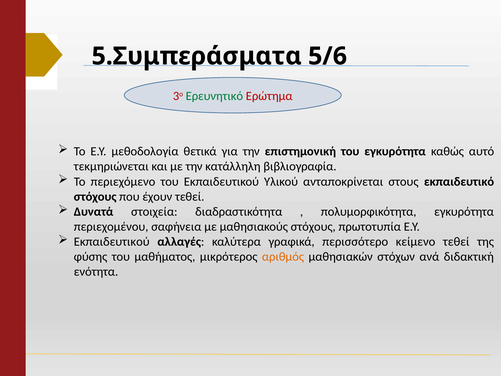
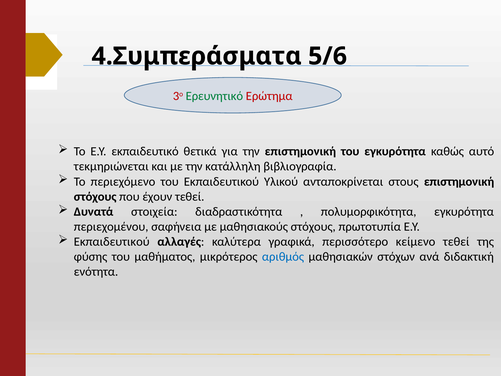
5.Συμπεράσματα: 5.Συμπεράσματα -> 4.Συμπεράσματα (197, 56)
μεθοδολογία: μεθοδολογία -> εκπαιδευτικό (145, 151)
στους εκπαιδευτικό: εκπαιδευτικό -> επιστημονική (459, 181)
αριθμός colour: orange -> blue (283, 257)
